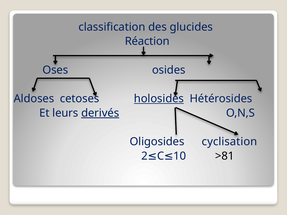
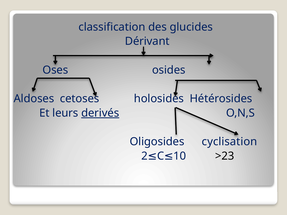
Réaction: Réaction -> Dérivant (147, 41)
holosides underline: present -> none (159, 99)
>81: >81 -> >23 (225, 156)
